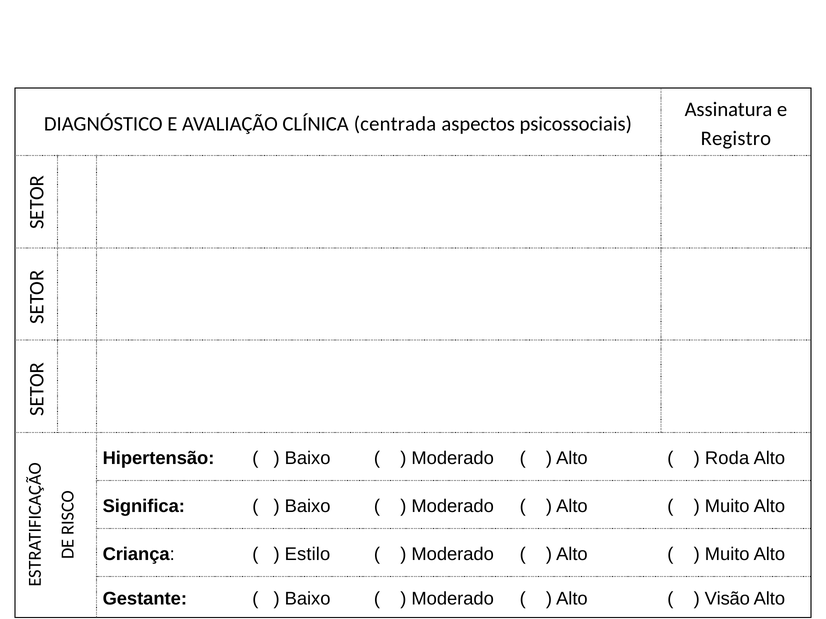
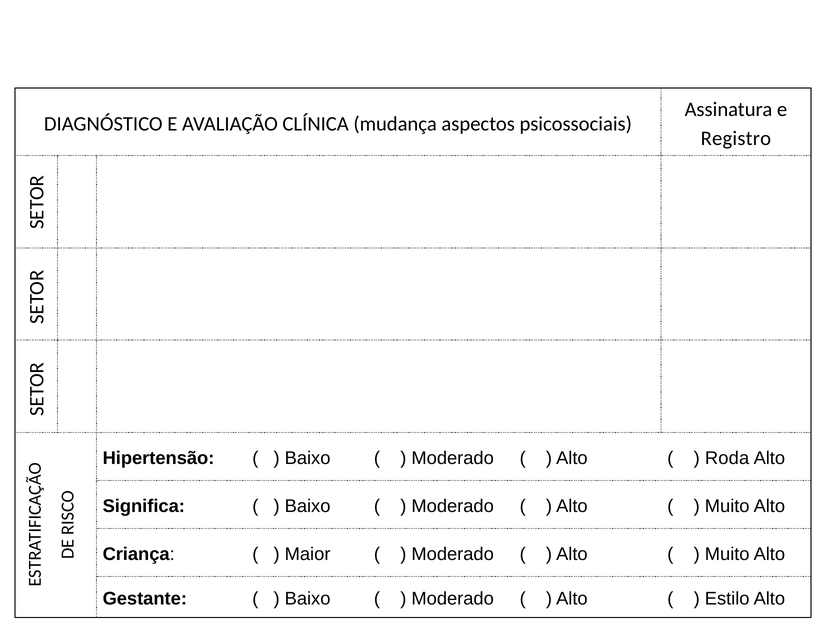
centrada: centrada -> mudança (395, 124)
Estilo: Estilo -> Maior (308, 555)
Visão: Visão -> Estilo (727, 599)
